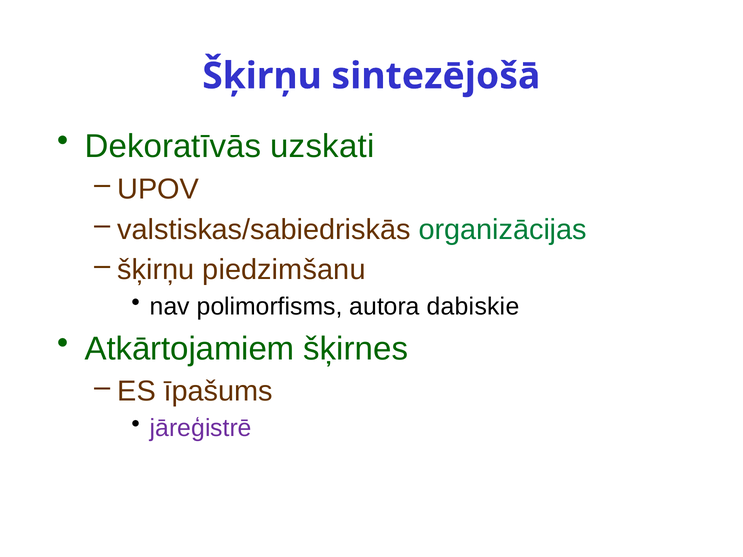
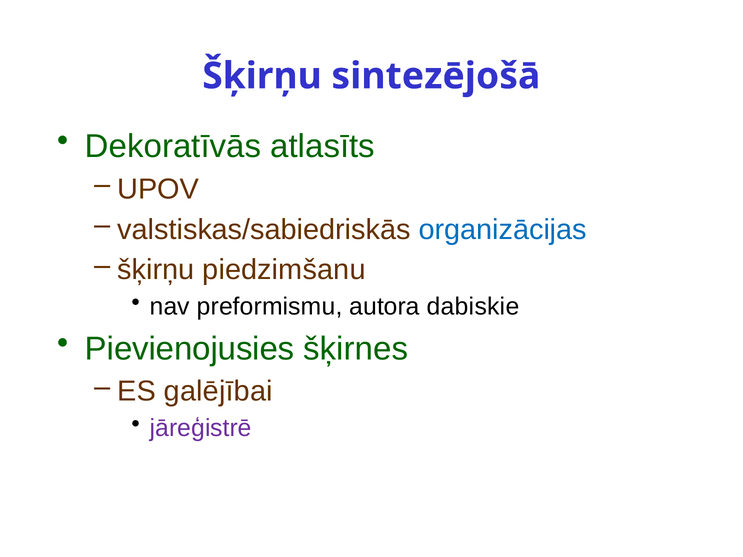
uzskati: uzskati -> atlasīts (323, 146)
organizācijas colour: green -> blue (503, 230)
polimorfisms: polimorfisms -> preformismu (270, 307)
Atkārtojamiem: Atkārtojamiem -> Pievienojusies (190, 349)
īpašums: īpašums -> galējībai (218, 391)
